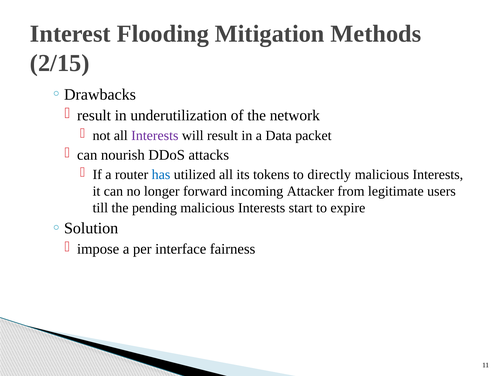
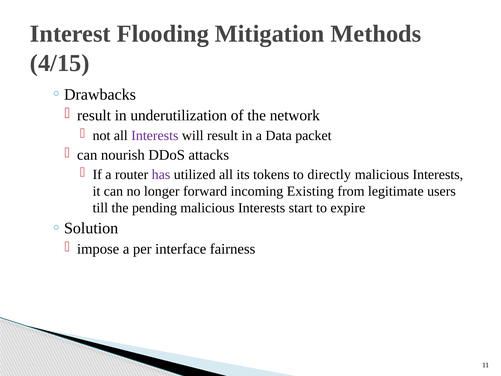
2/15: 2/15 -> 4/15 (60, 63)
has colour: blue -> purple (161, 174)
Attacker: Attacker -> Existing (310, 191)
